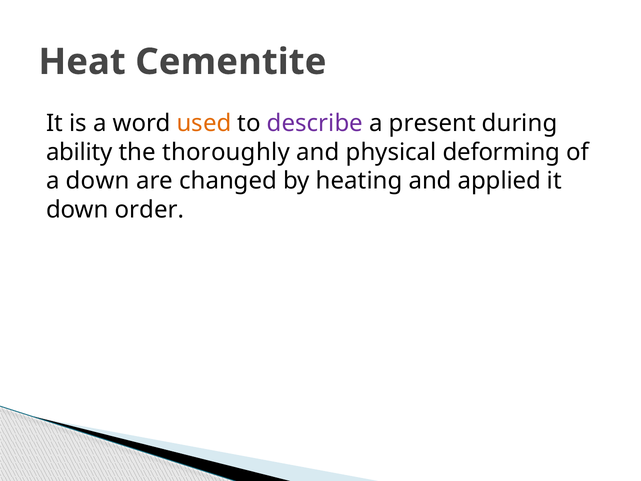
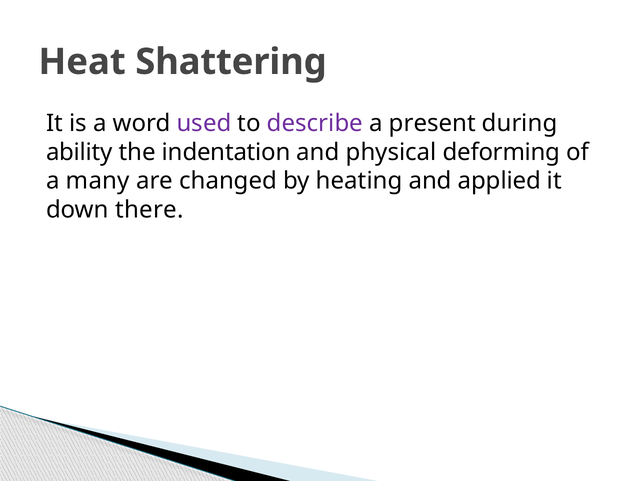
Cementite: Cementite -> Shattering (231, 62)
used colour: orange -> purple (204, 123)
thoroughly: thoroughly -> indentation (226, 152)
a down: down -> many (98, 181)
order: order -> there (149, 210)
